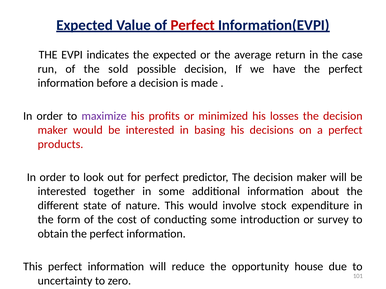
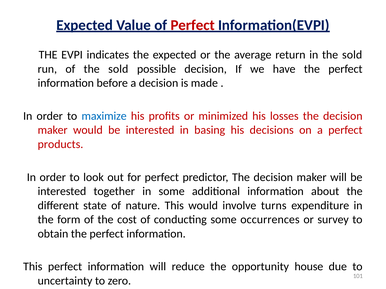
in the case: case -> sold (352, 55)
maximize colour: purple -> blue (104, 116)
stock: stock -> turns (274, 206)
introduction: introduction -> occurrences (270, 220)
